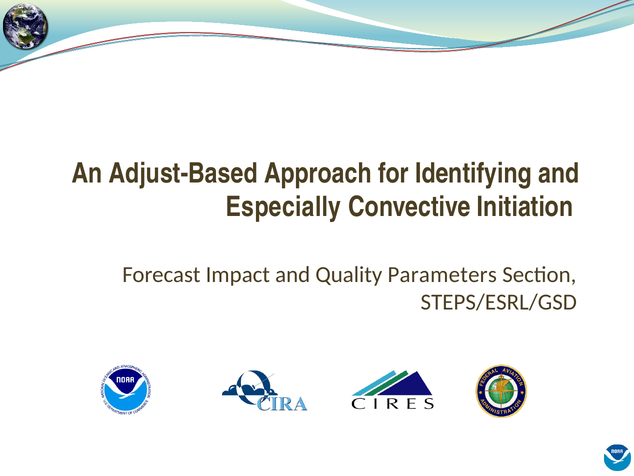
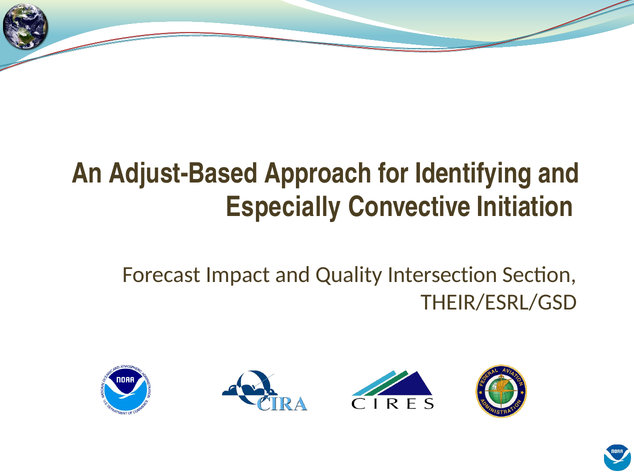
Parameters: Parameters -> Intersection (442, 274)
STEPS/ESRL/GSD: STEPS/ESRL/GSD -> THEIR/ESRL/GSD (499, 302)
